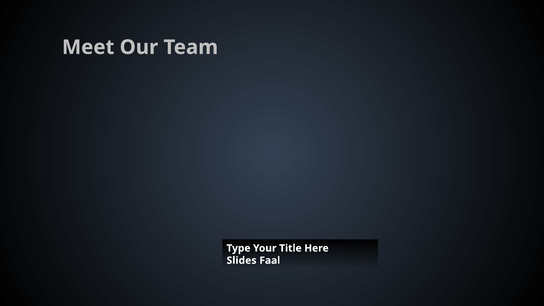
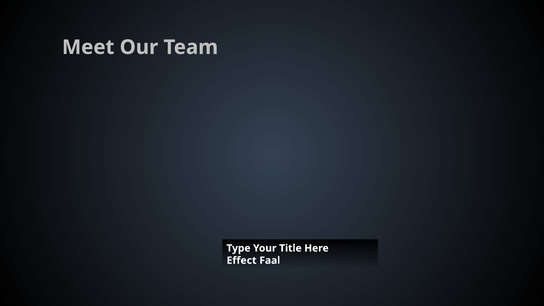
Slides: Slides -> Effect (242, 260)
